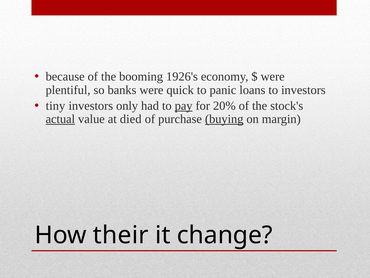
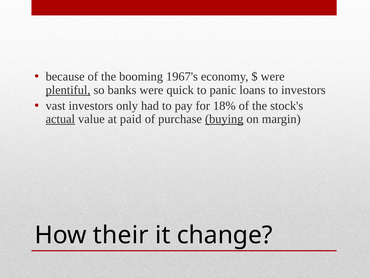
1926's: 1926's -> 1967's (182, 76)
plentiful underline: none -> present (68, 90)
tiny: tiny -> vast (56, 106)
pay underline: present -> none (184, 106)
20%: 20% -> 18% (224, 106)
died: died -> paid (131, 119)
